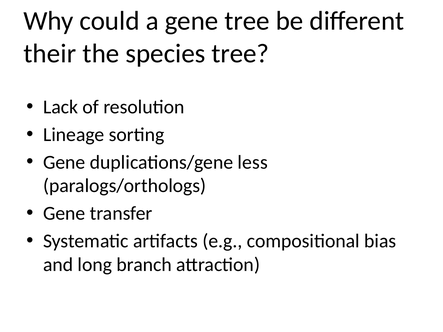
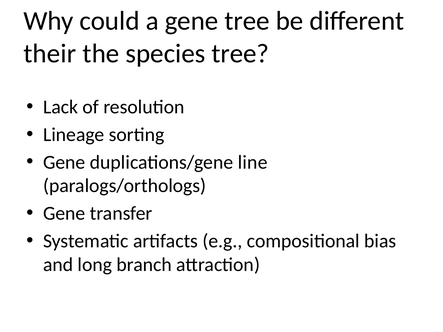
less: less -> line (253, 162)
